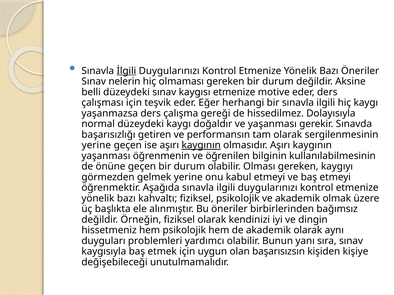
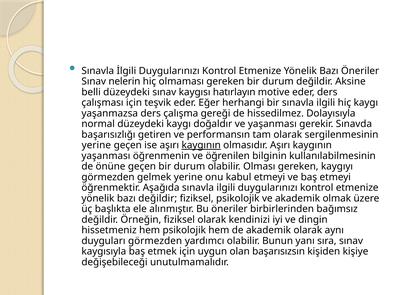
İlgili underline: present -> none (126, 71)
kaygısı etmenize: etmenize -> hatırlayın (234, 92)
bazı kahvaltı: kahvaltı -> değildir (158, 199)
duyguları problemleri: problemleri -> görmezden (155, 241)
